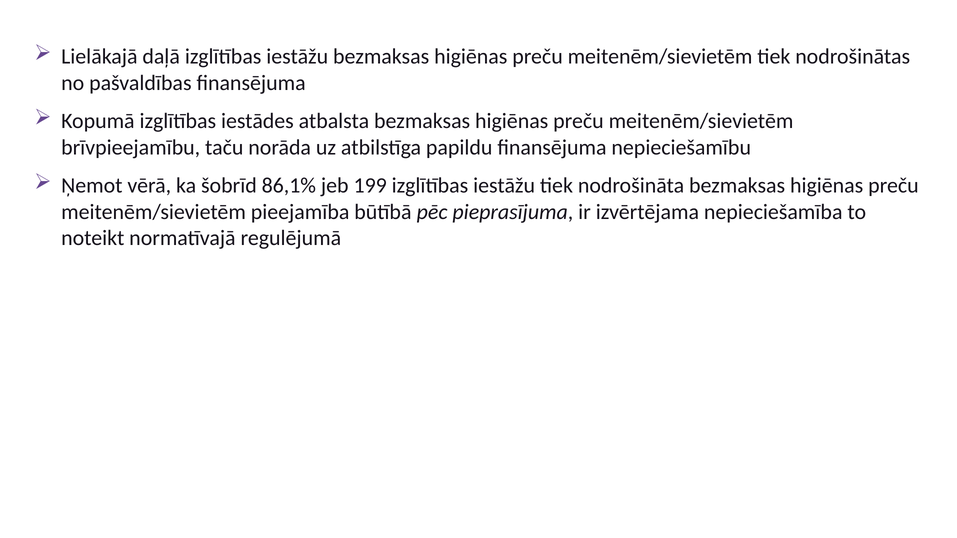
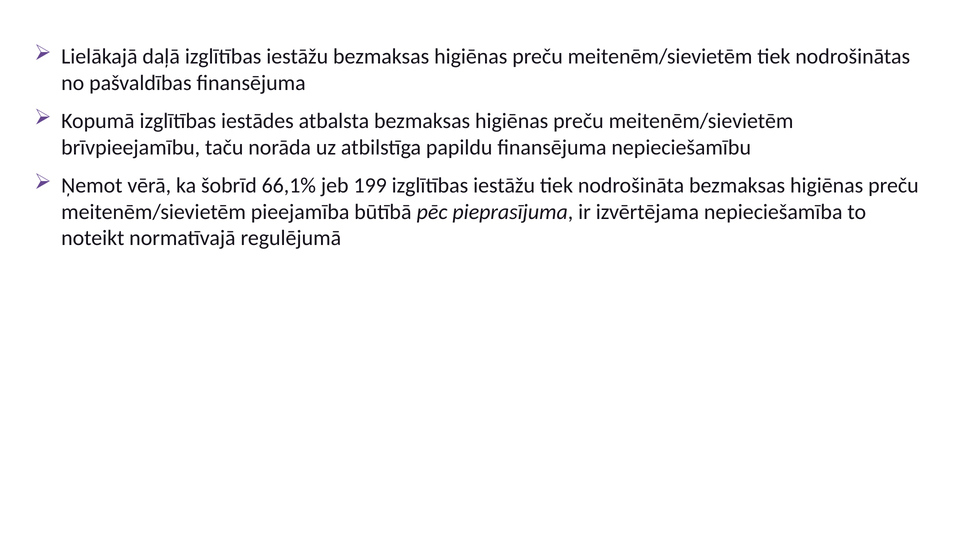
86,1%: 86,1% -> 66,1% (289, 186)
